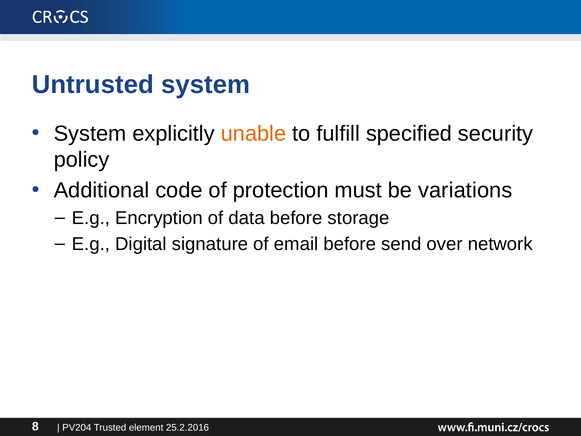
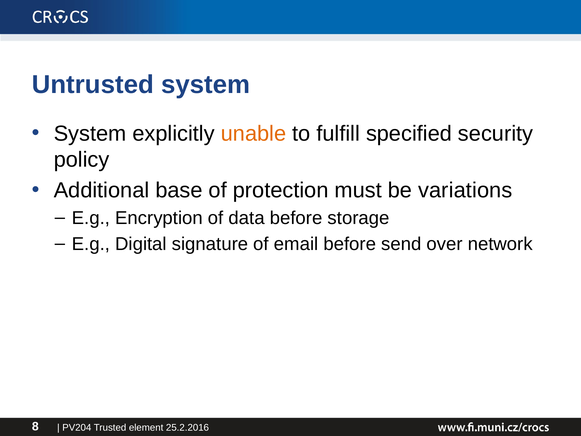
code: code -> base (179, 190)
